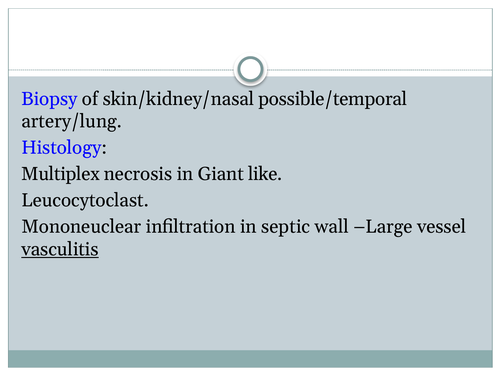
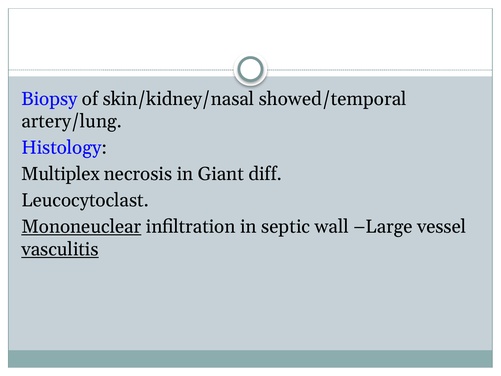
possible/temporal: possible/temporal -> showed/temporal (333, 99)
like: like -> diff (265, 174)
Mononeuclear underline: none -> present (81, 227)
